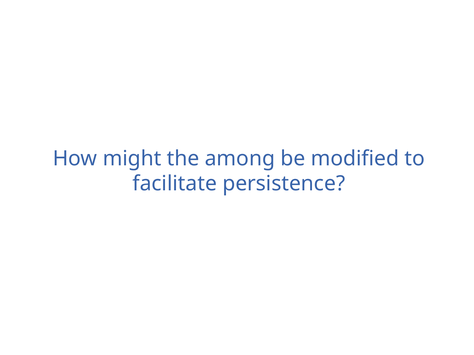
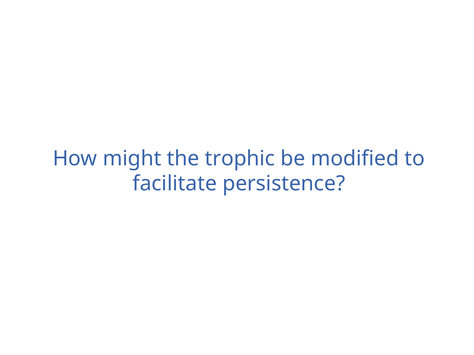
among: among -> trophic (240, 159)
